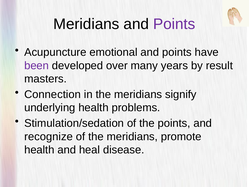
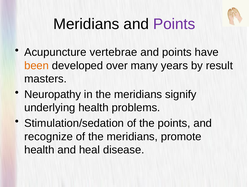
emotional: emotional -> vertebrae (113, 52)
been colour: purple -> orange (37, 66)
Connection: Connection -> Neuropathy (53, 94)
